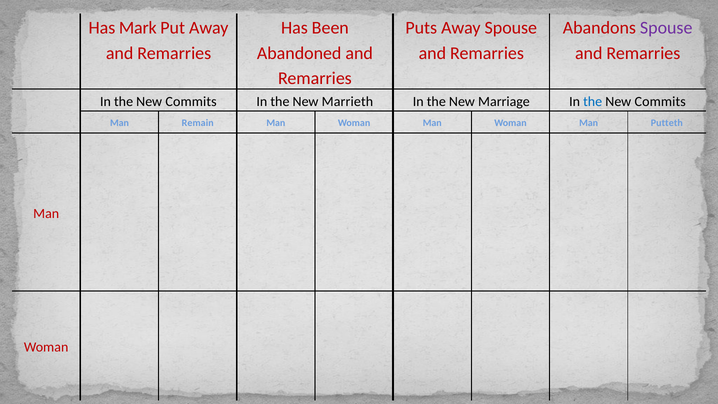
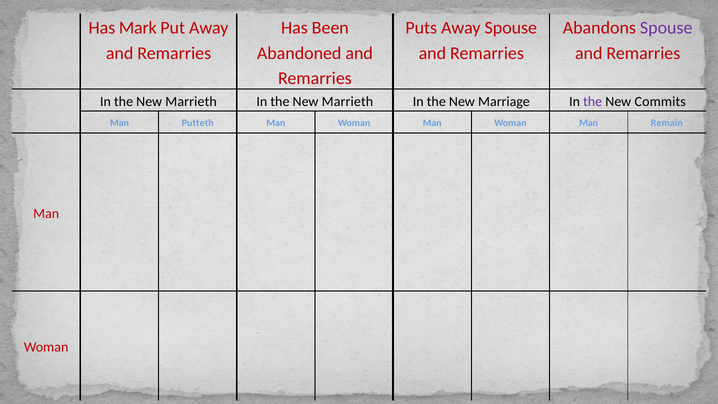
Commits: Commits -> Marrieth (191, 101)
the colour: blue -> purple (593, 101)
Remain: Remain -> Putteth (198, 123)
Putteth: Putteth -> Remain (667, 123)
